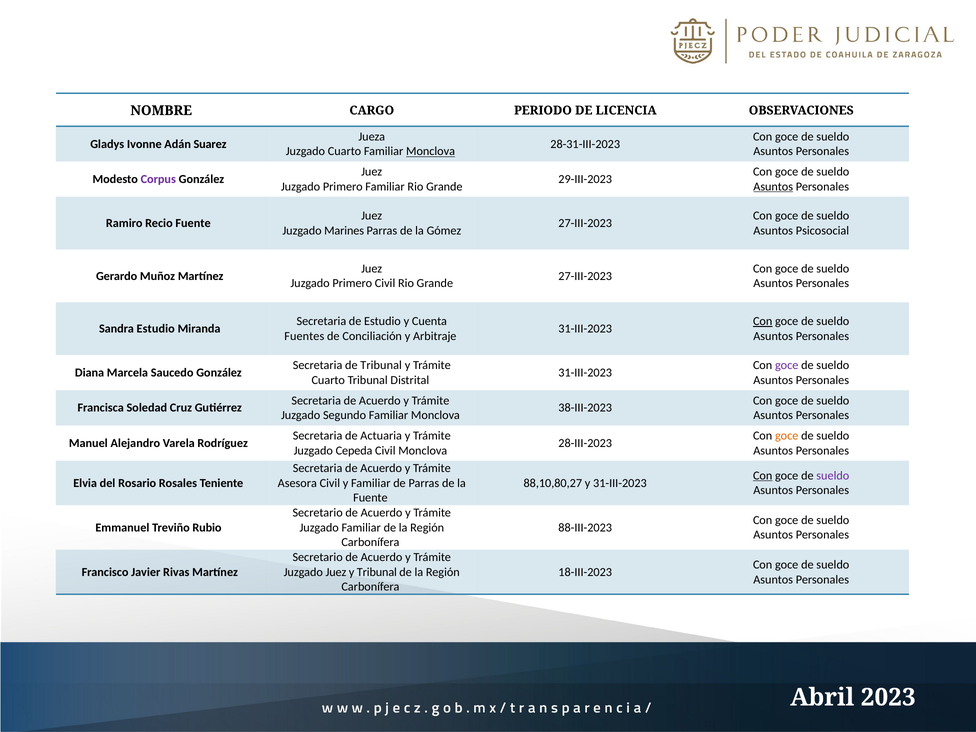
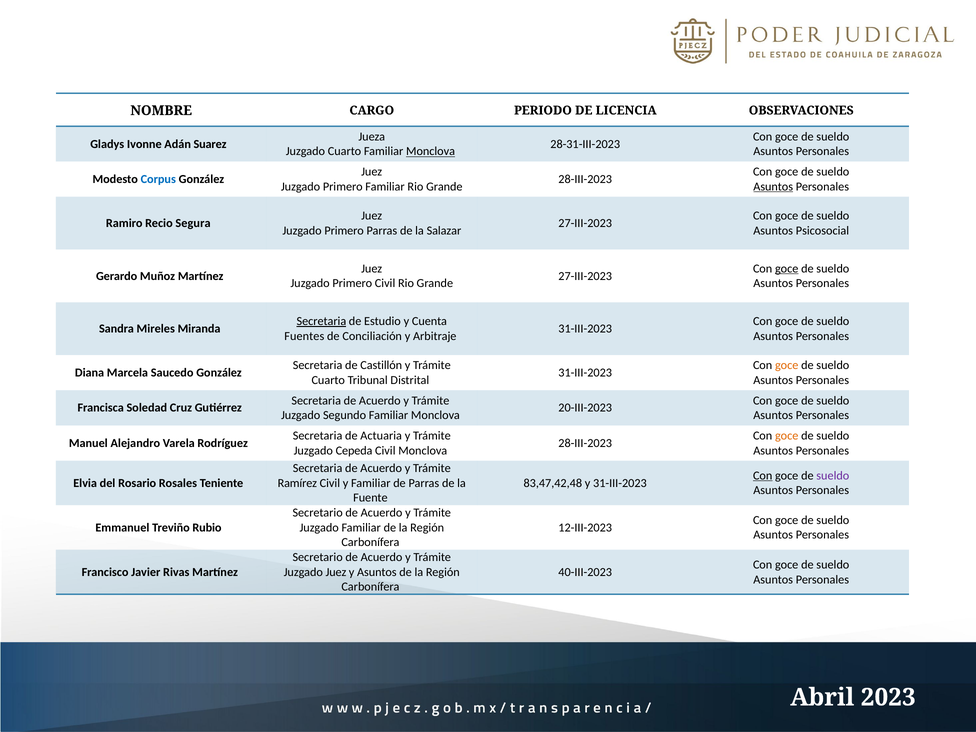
Corpus colour: purple -> blue (158, 179)
29-III-2023: 29-III-2023 -> 28-III-2023 (585, 179)
Recio Fuente: Fuente -> Segura (193, 223)
Marines: Marines -> Primero (344, 231)
Gómez: Gómez -> Salazar (444, 231)
goce underline: none -> present (787, 269)
Secretaria underline: none -> present (321, 321)
Con underline: present -> none (763, 321)
Sandra Estudio: Estudio -> Mireles (156, 329)
de Tribunal: Tribunal -> Castillón (381, 365)
goce colour: purple -> orange (787, 365)
38-III-2023: 38-III-2023 -> 20-III-2023 (585, 408)
Asesora: Asesora -> Ramírez (297, 483)
88,10,80,27: 88,10,80,27 -> 83,47,42,48 (553, 483)
88-III-2023: 88-III-2023 -> 12-III-2023 (585, 528)
y Tribunal: Tribunal -> Asuntos (377, 572)
18-III-2023: 18-III-2023 -> 40-III-2023 (585, 572)
